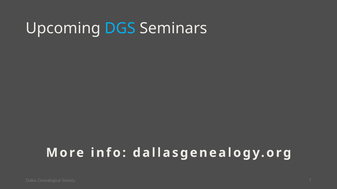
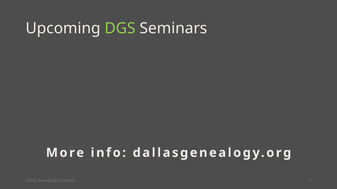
DGS colour: light blue -> light green (120, 28)
